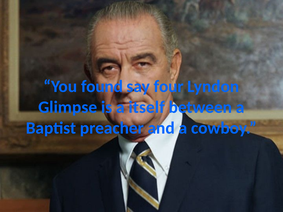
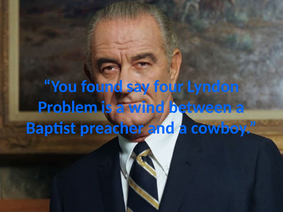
Glimpse: Glimpse -> Problem (68, 107)
itself: itself -> wind (147, 107)
